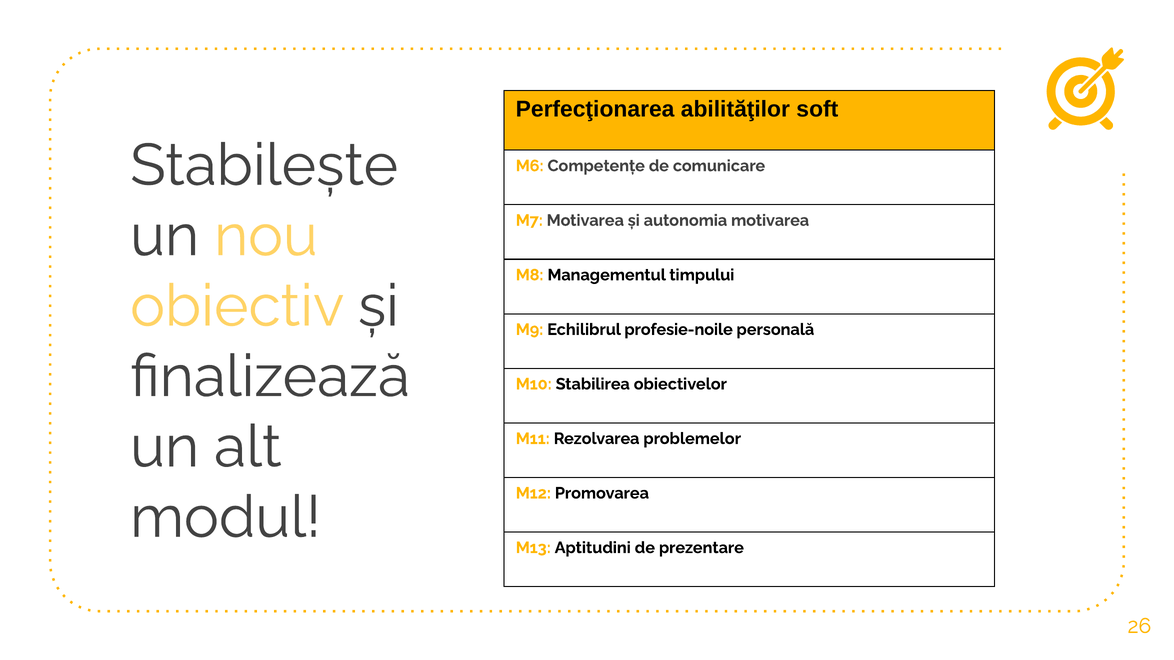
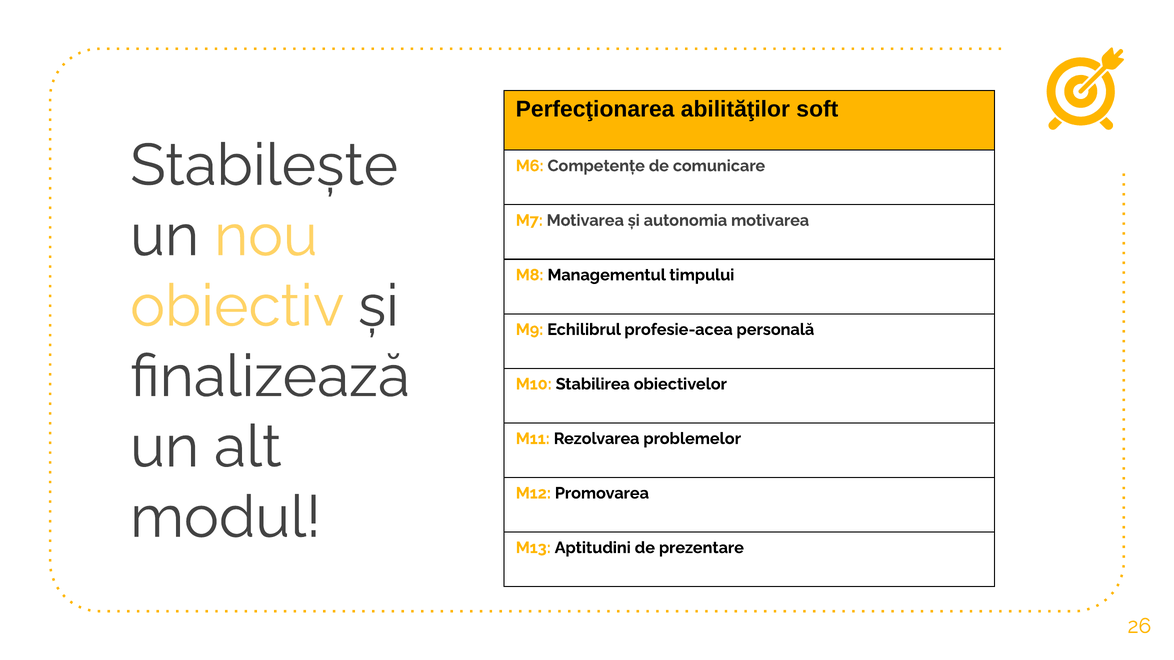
profesie-noile: profesie-noile -> profesie-acea (679, 330)
